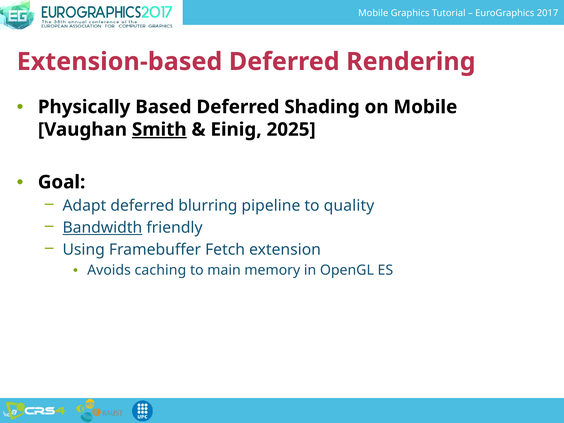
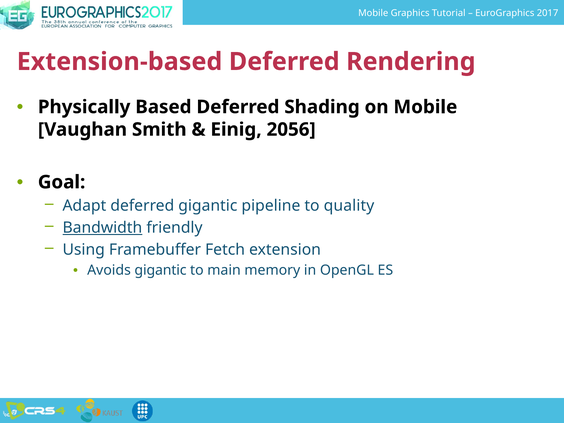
Smith underline: present -> none (159, 130)
2025: 2025 -> 2056 (291, 130)
deferred blurring: blurring -> gigantic (208, 206)
Avoids caching: caching -> gigantic (161, 270)
